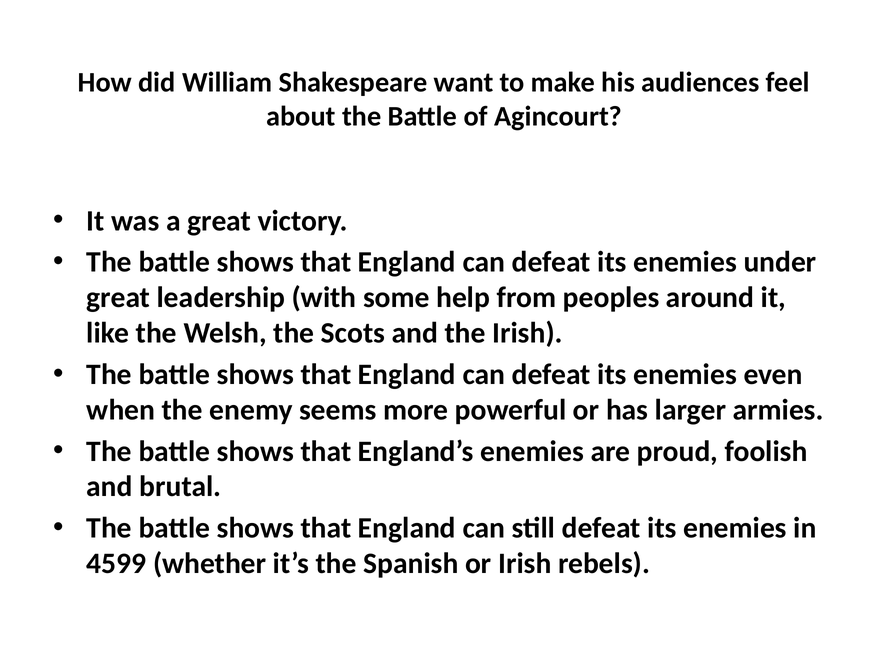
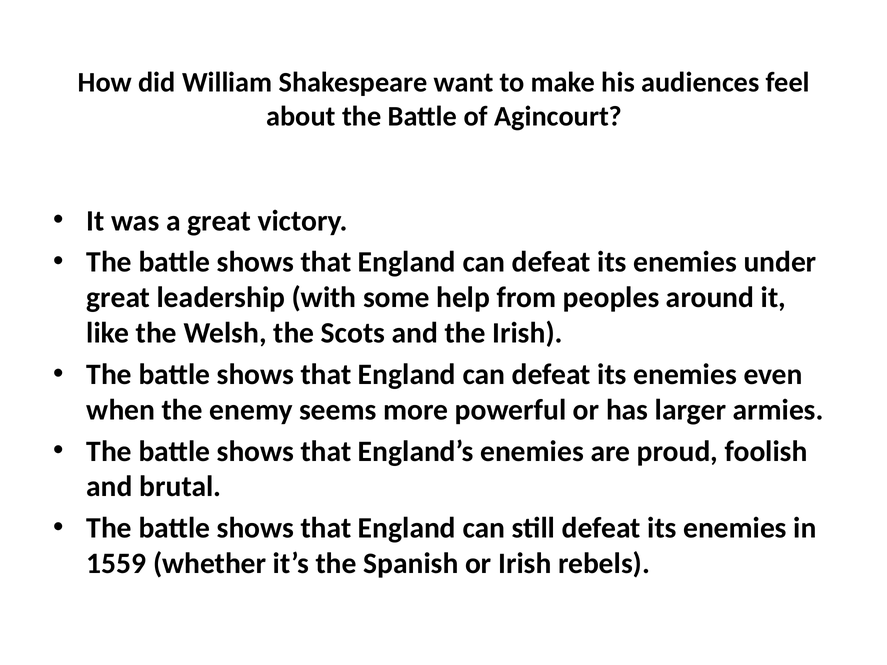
4599: 4599 -> 1559 (116, 564)
